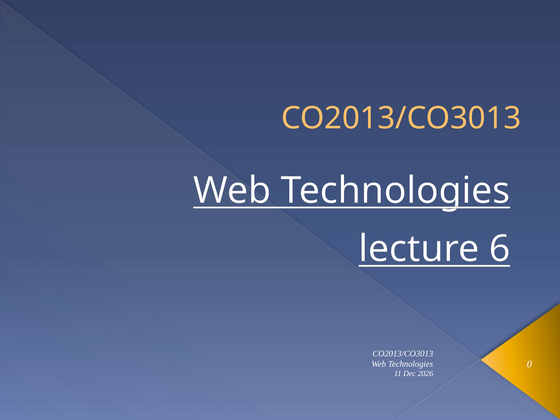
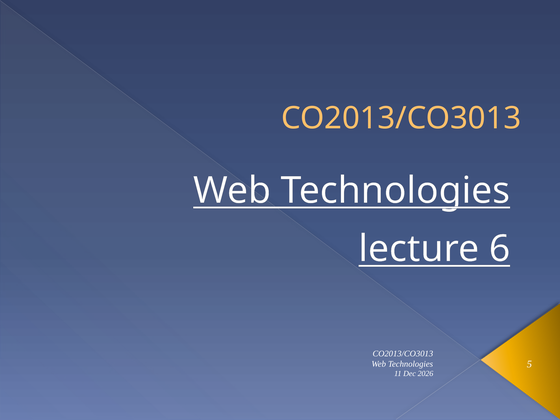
0: 0 -> 5 (529, 364)
